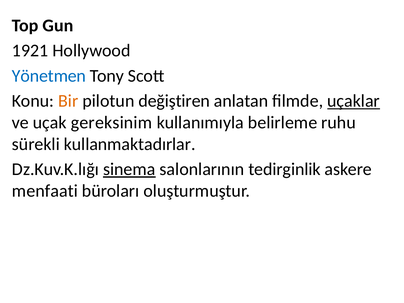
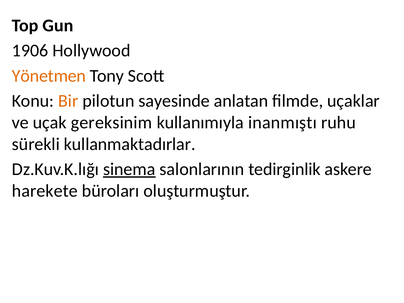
1921: 1921 -> 1906 (30, 51)
Yönetmen colour: blue -> orange (49, 76)
değiştiren: değiştiren -> sayesinde (174, 101)
uçaklar underline: present -> none (354, 101)
belirleme: belirleme -> inanmıştı (283, 123)
menfaati: menfaati -> harekete (45, 191)
